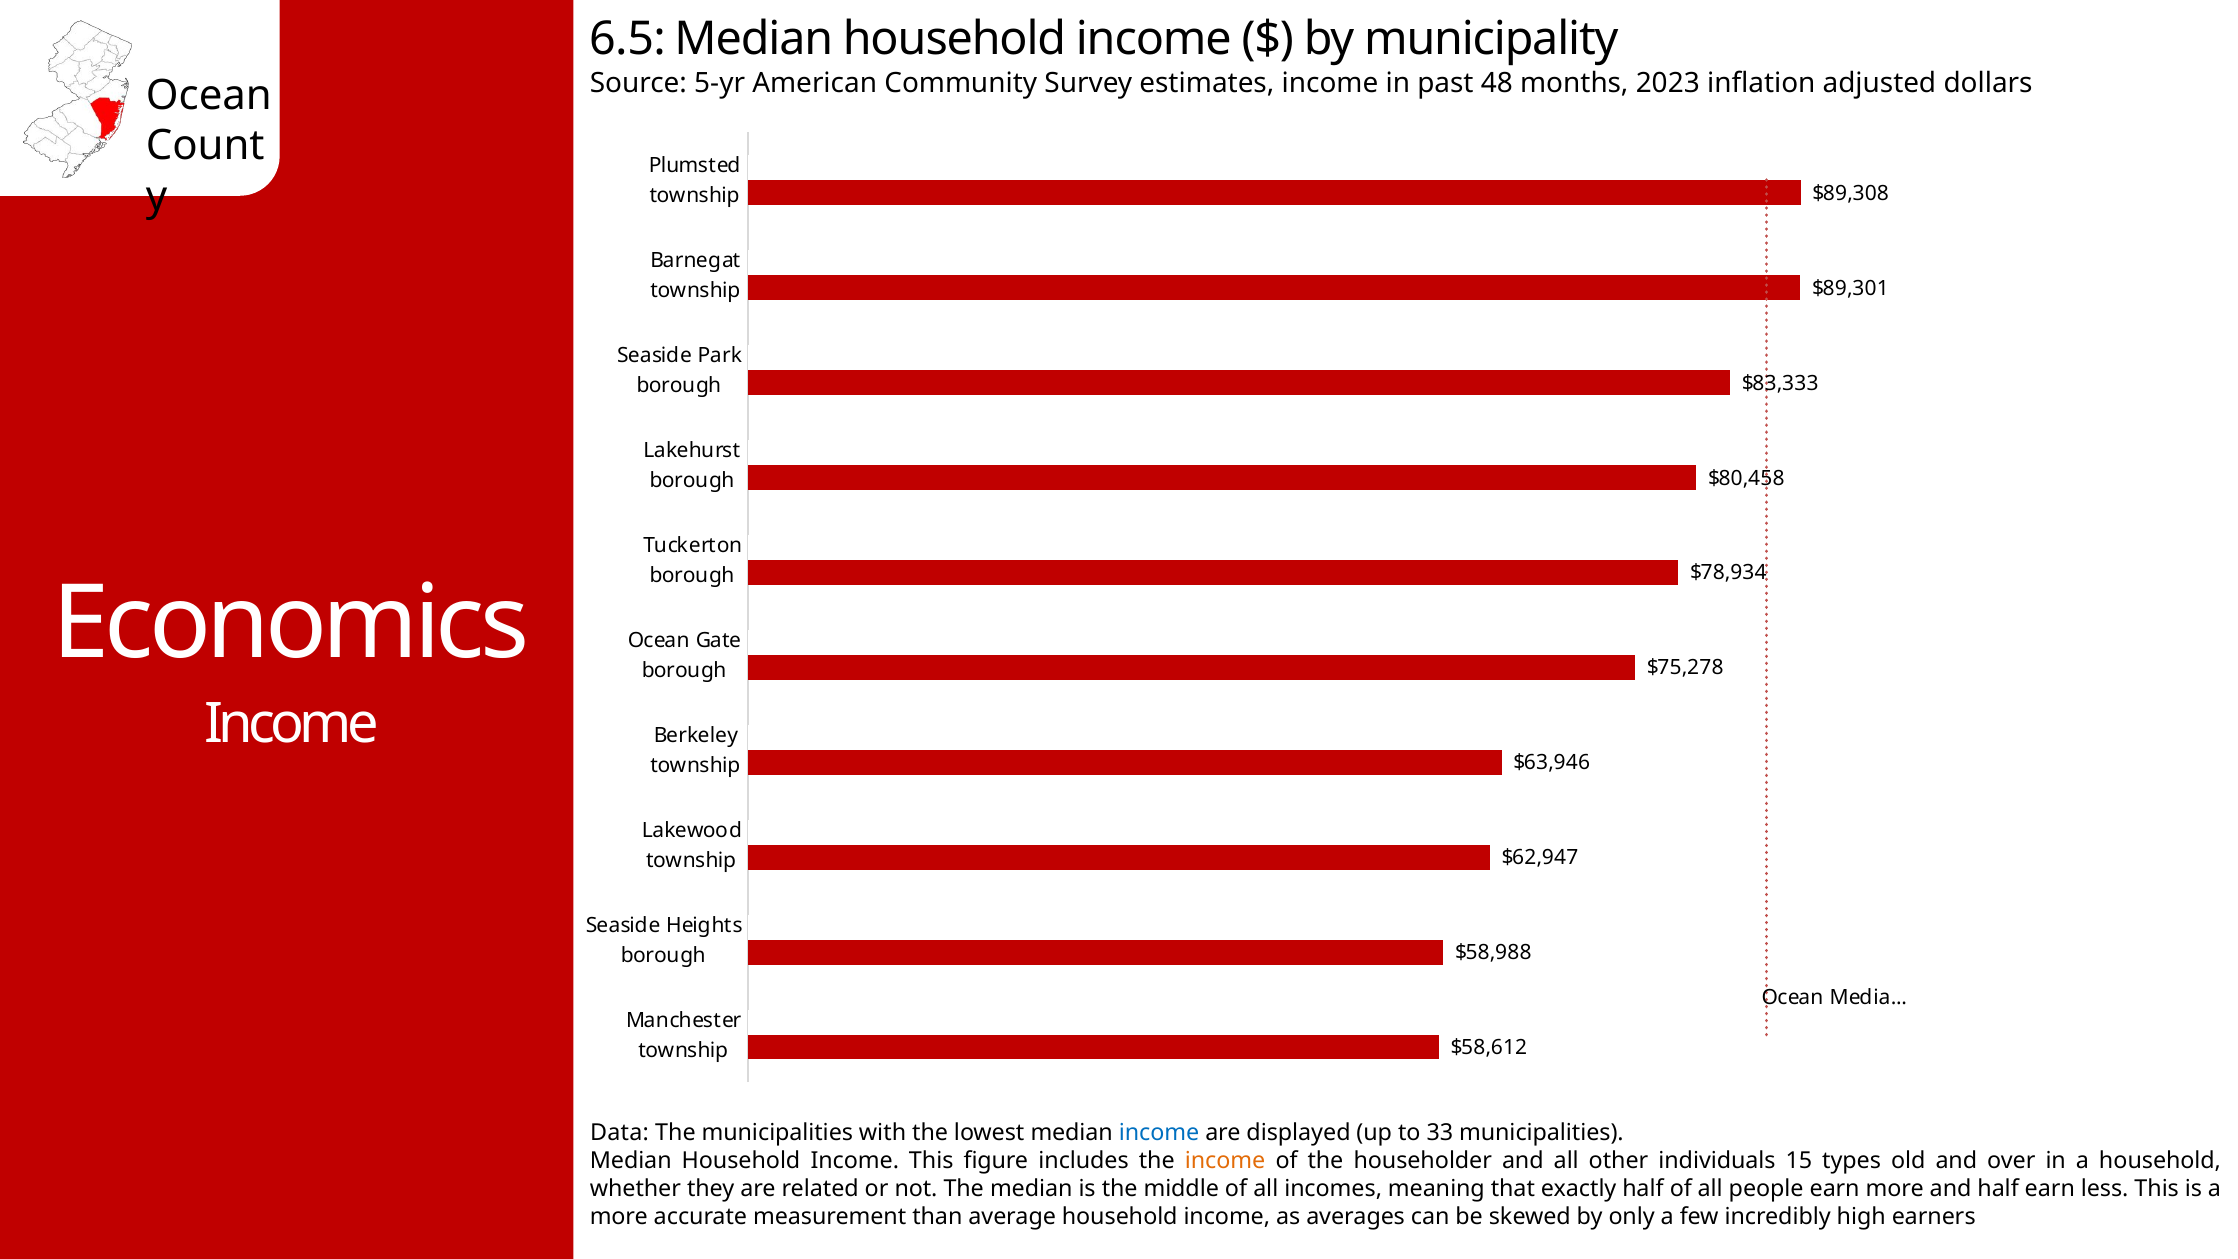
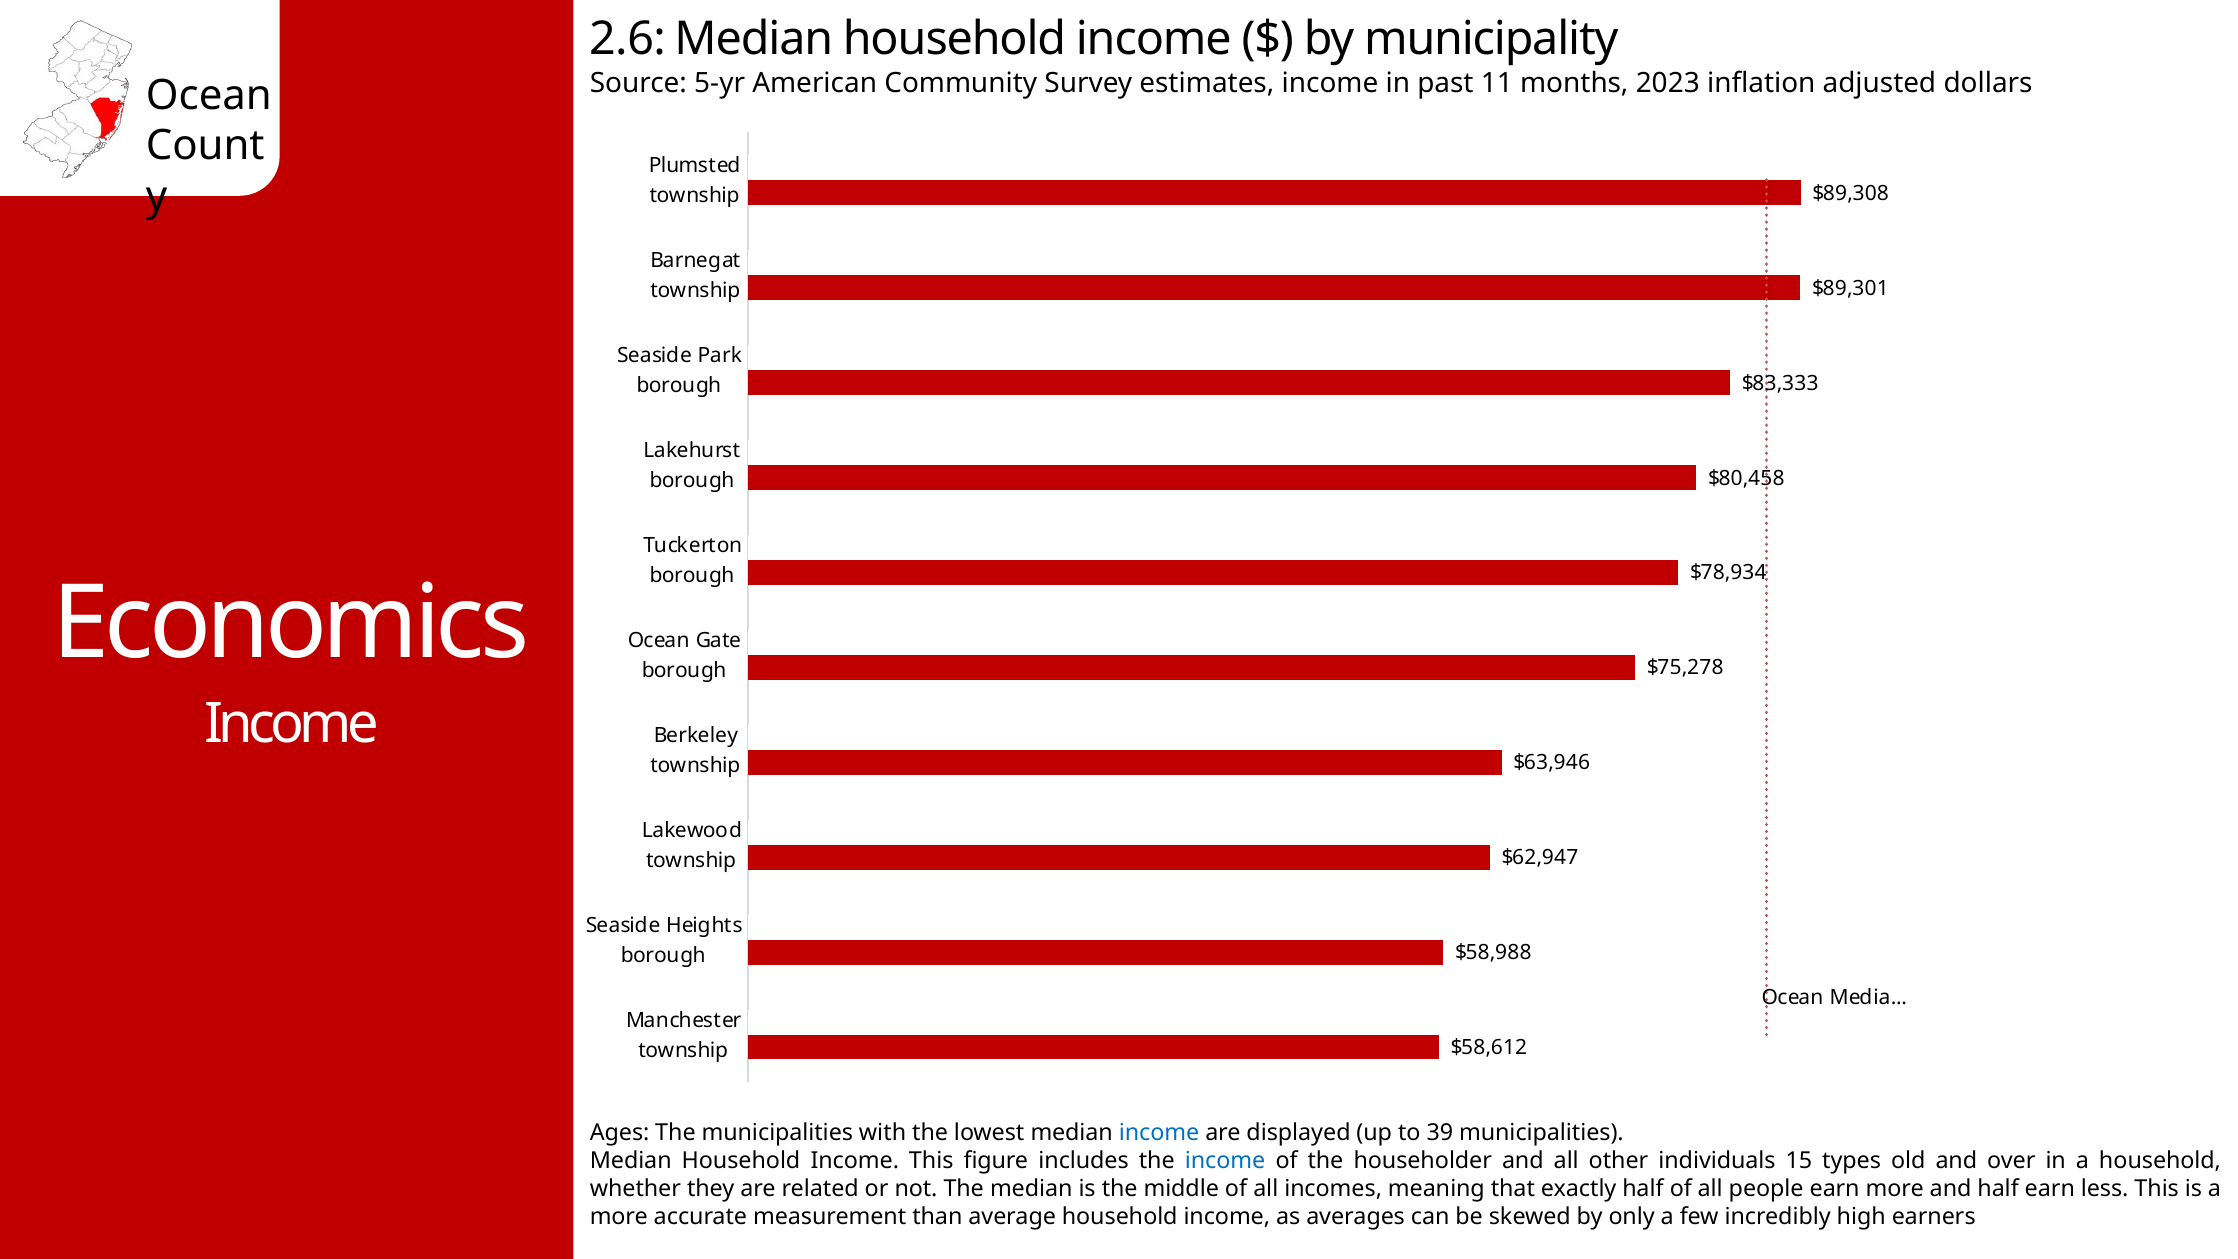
6.5: 6.5 -> 2.6 (627, 40)
48: 48 -> 11 (1497, 83)
Data: Data -> Ages (620, 1133)
33: 33 -> 39 (1440, 1133)
income colour: orange -> blue (1225, 1161)
